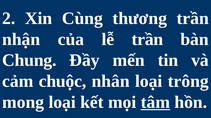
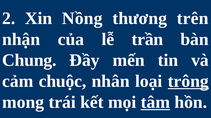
Cùng: Cùng -> Nồng (82, 18)
thương trần: trần -> trên (193, 18)
trông underline: none -> present (188, 82)
mong loại: loại -> trái (62, 103)
